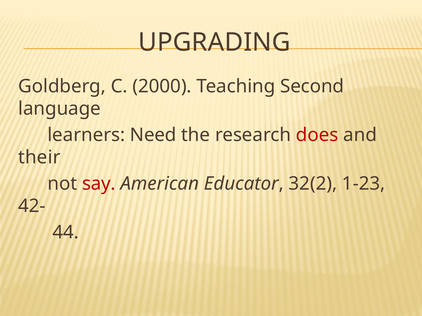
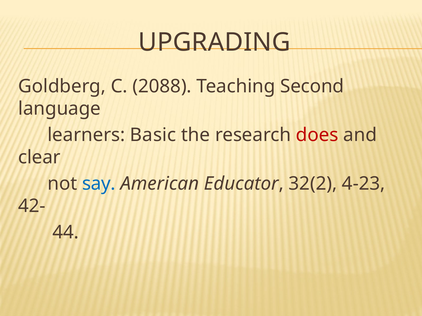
2000: 2000 -> 2088 (162, 86)
Need: Need -> Basic (153, 135)
their: their -> clear (39, 158)
say colour: red -> blue (99, 184)
1-23: 1-23 -> 4-23 (364, 184)
